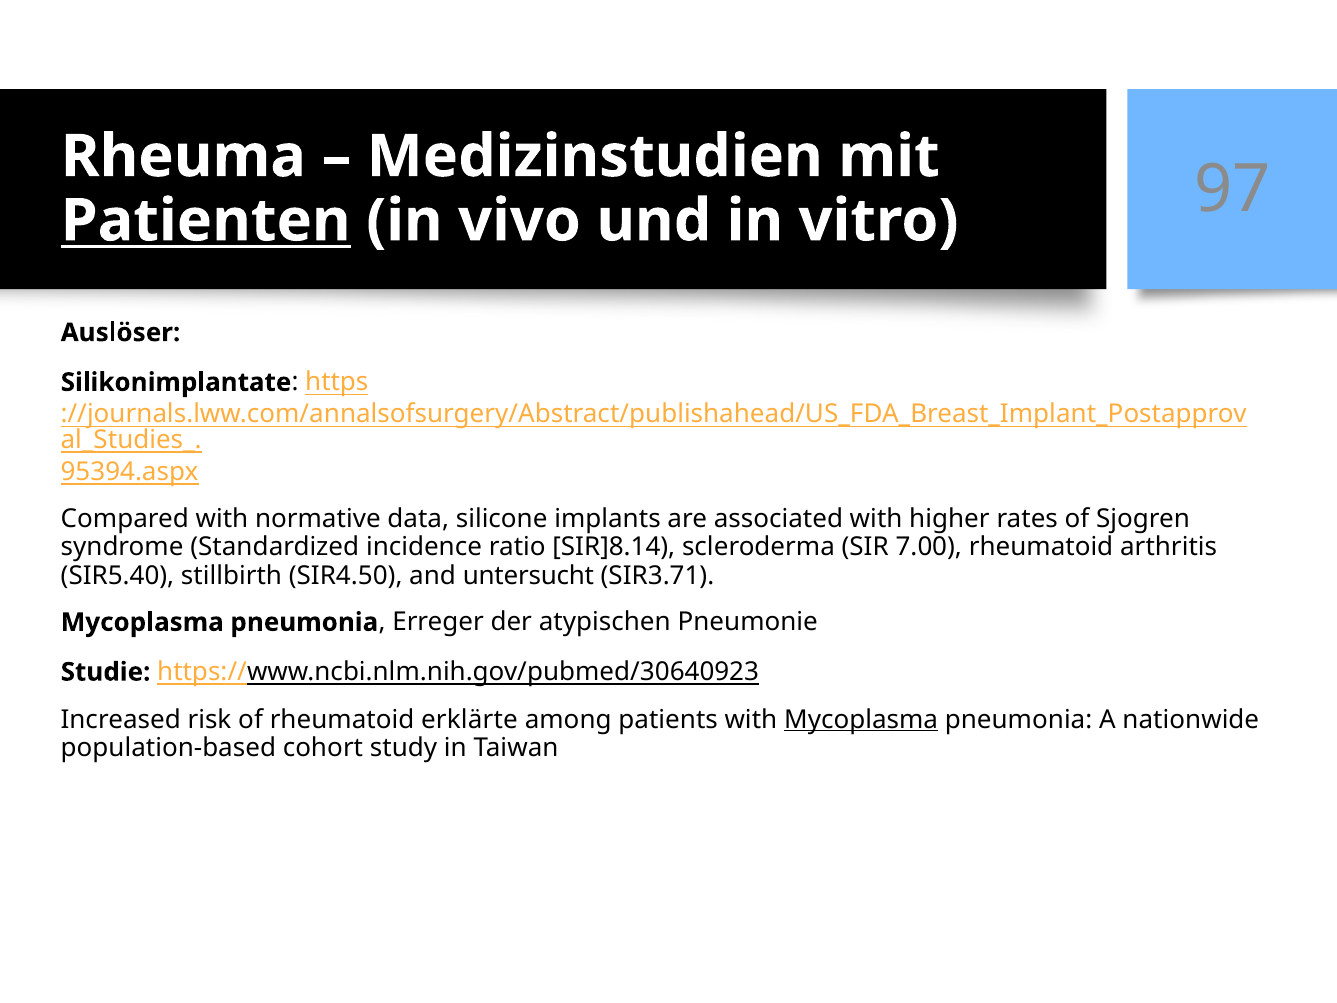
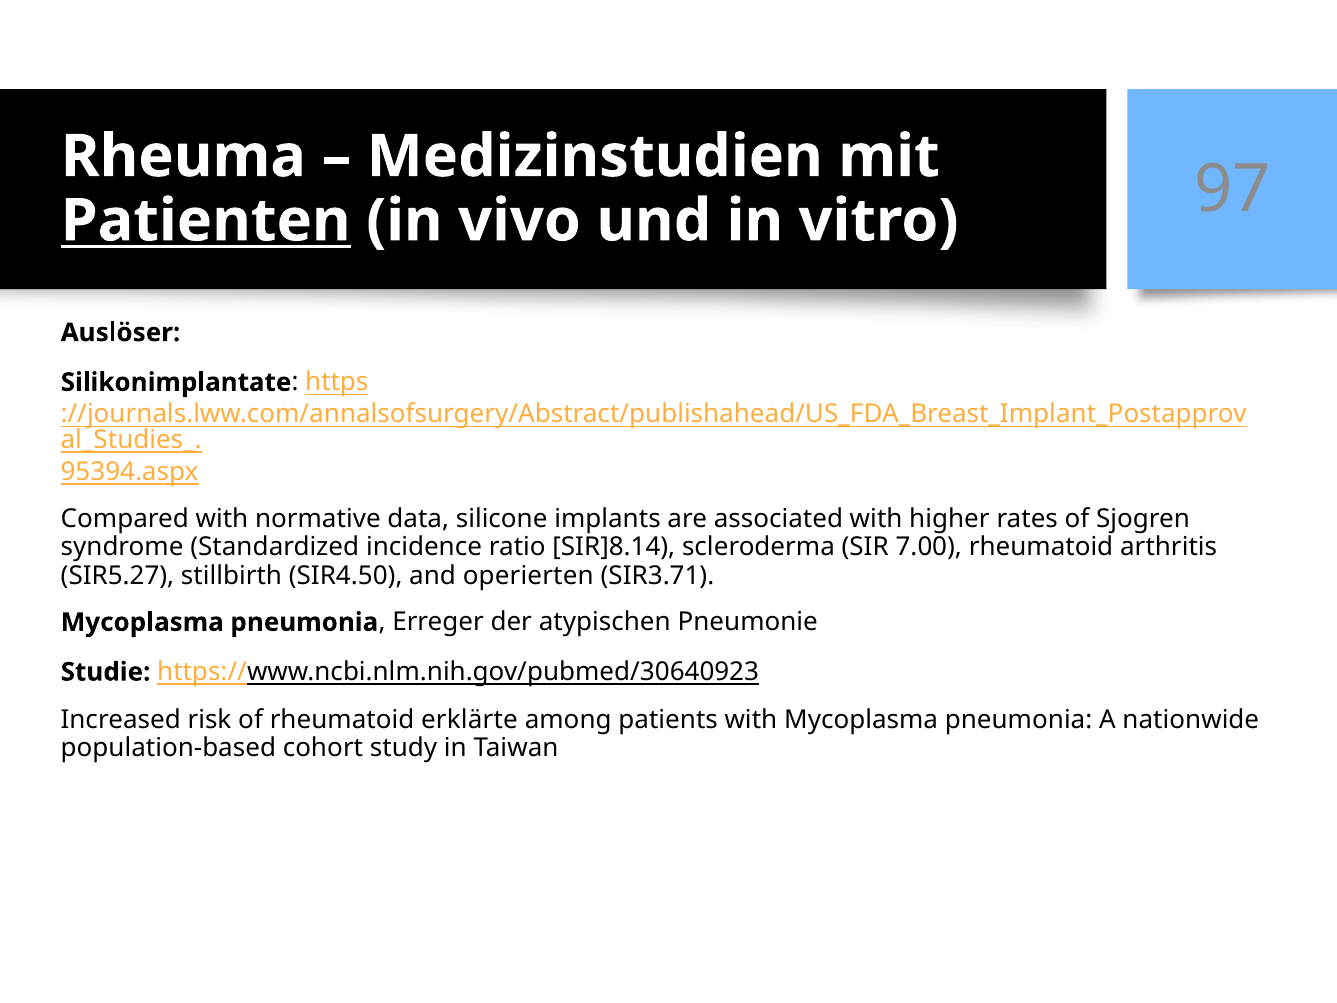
SIR5.40: SIR5.40 -> SIR5.27 (117, 575)
untersucht: untersucht -> operierten (528, 575)
Mycoplasma underline: present -> none (861, 719)
